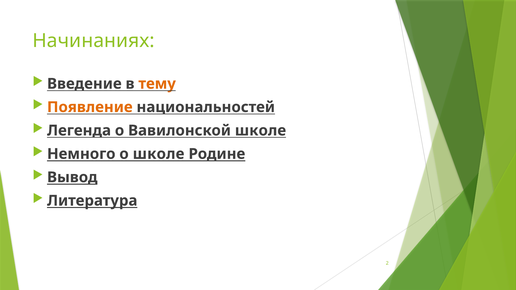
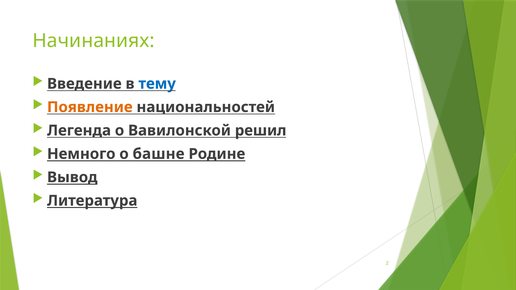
тему colour: orange -> blue (157, 84)
Вавилонской школе: школе -> решил (261, 131)
о школе: школе -> башне (159, 154)
